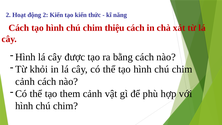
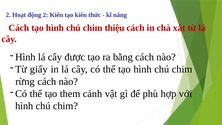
khỏi: khỏi -> giấy (39, 69)
cảnh: cảnh -> rừng (25, 81)
